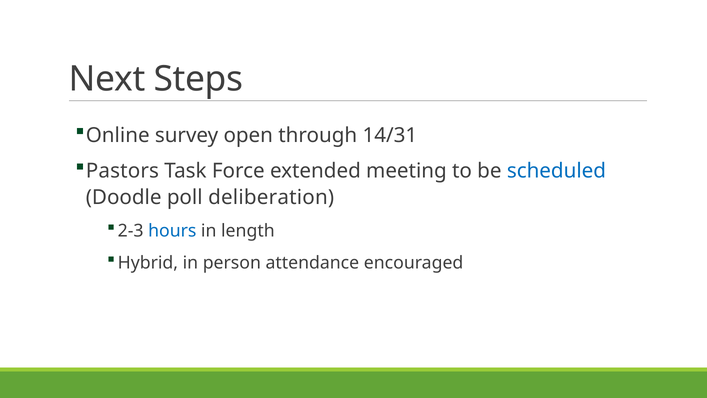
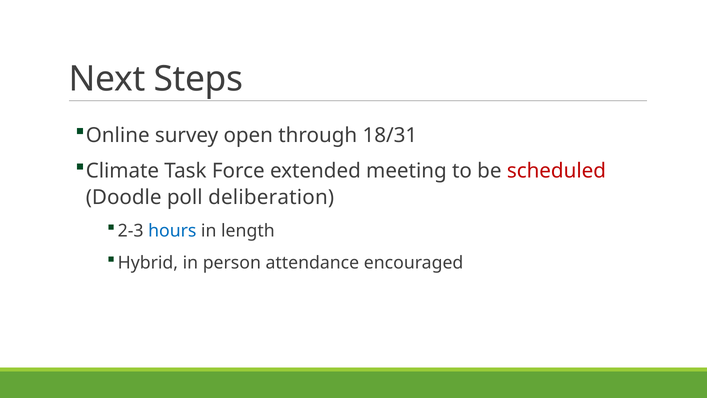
14/31: 14/31 -> 18/31 (390, 135)
Pastors: Pastors -> Climate (122, 171)
scheduled colour: blue -> red (556, 171)
